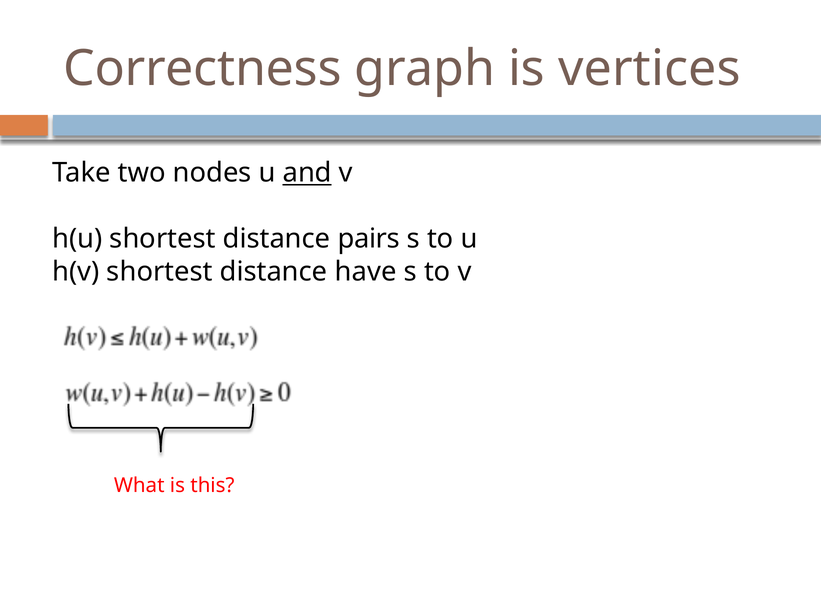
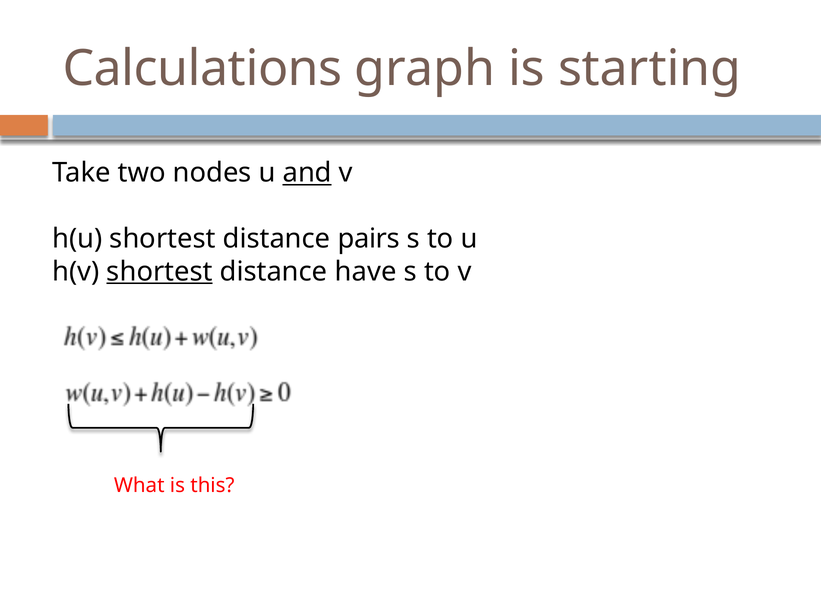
Correctness: Correctness -> Calculations (202, 68)
vertices: vertices -> starting (650, 68)
shortest underline: none -> present (160, 271)
